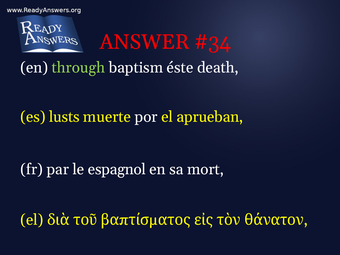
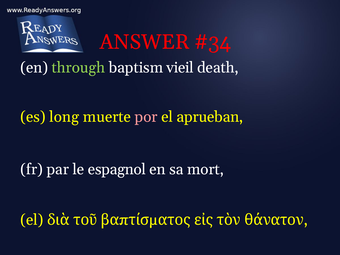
éste: éste -> vieil (180, 68)
lusts: lusts -> long (64, 117)
por colour: white -> pink (146, 117)
